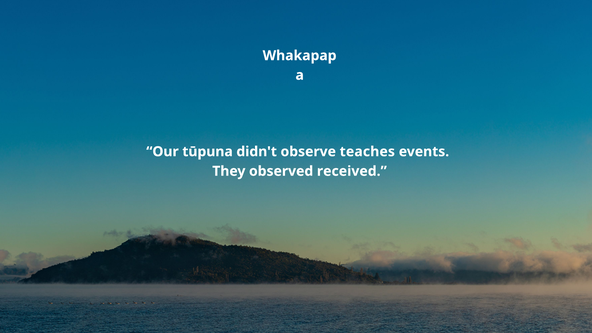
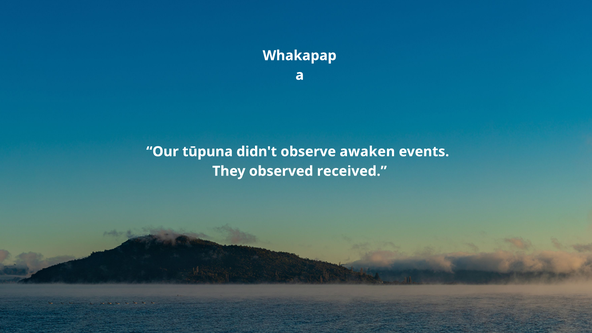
teaches: teaches -> awaken (367, 152)
